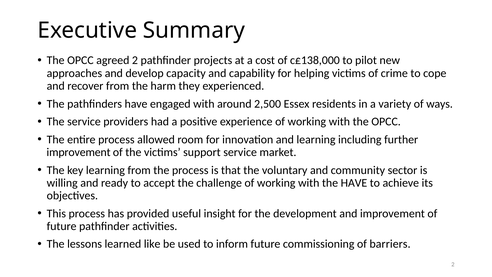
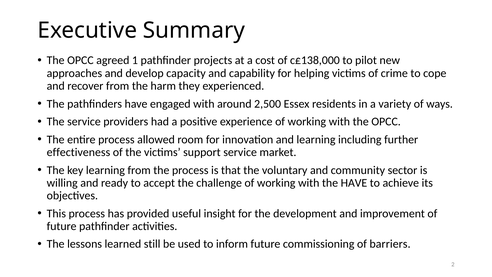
agreed 2: 2 -> 1 (135, 60)
improvement: improvement -> effectiveness (78, 152)
like: like -> still (152, 244)
